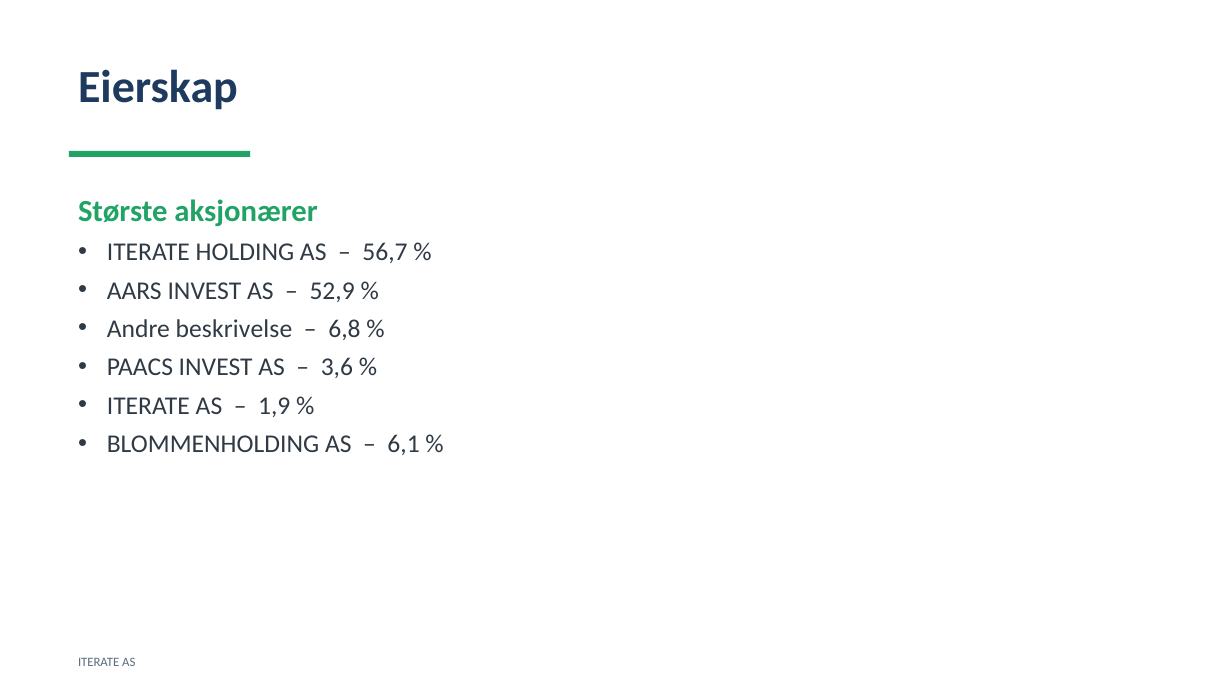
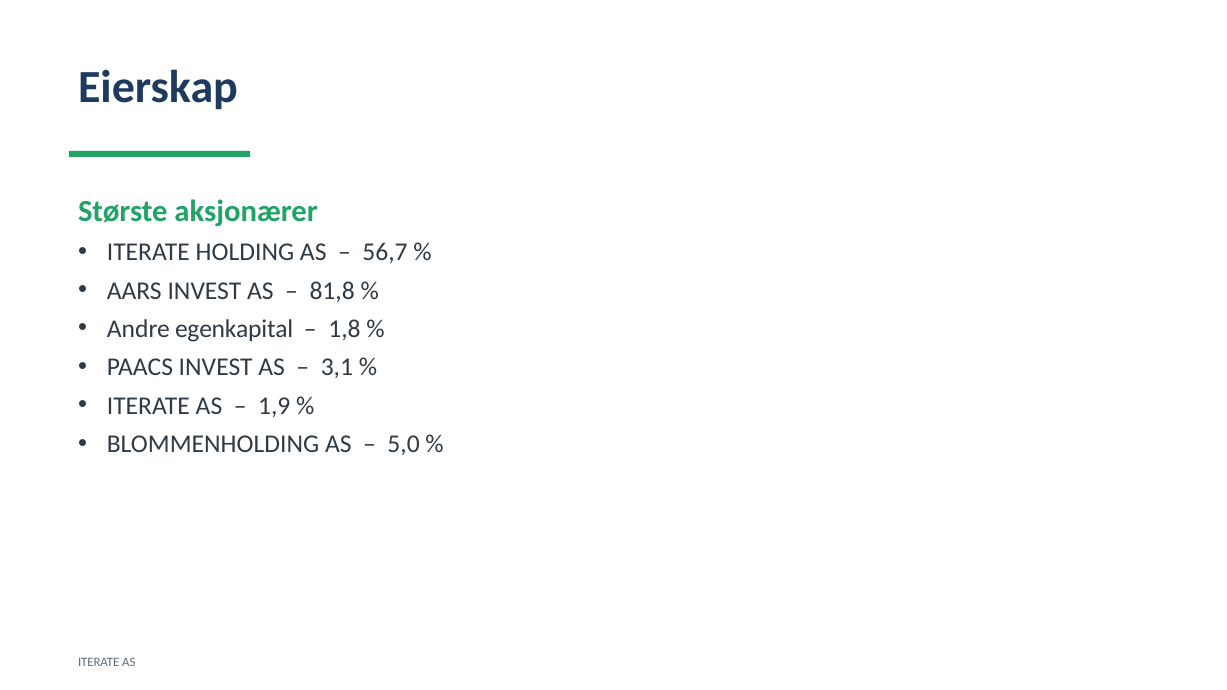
52,9: 52,9 -> 81,8 (332, 291)
beskrivelse: beskrivelse -> egenkapital (234, 329)
6,8: 6,8 -> 1,8 (344, 329)
3,6: 3,6 -> 3,1 (337, 367)
6,1: 6,1 -> 5,0 (404, 444)
